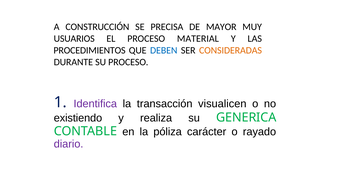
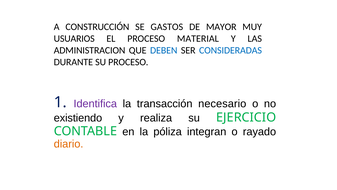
PRECISA: PRECISA -> GASTOS (167, 27)
PROCEDIMIENTOS: PROCEDIMIENTOS -> ADMINISTRACION (90, 50)
CONSIDERADAS colour: orange -> blue (231, 50)
visualicen: visualicen -> necesario (222, 104)
GENERICA: GENERICA -> EJERCICIO (246, 117)
carácter: carácter -> integran (207, 131)
diario colour: purple -> orange (69, 144)
